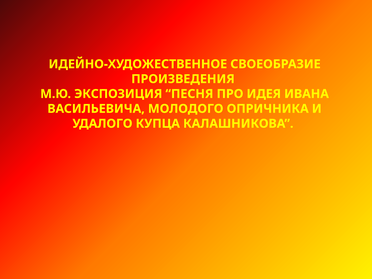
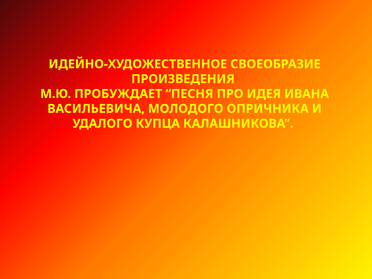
ЭКСПОЗИЦИЯ: ЭКСПОЗИЦИЯ -> ПРОБУЖДАЕТ (118, 94)
